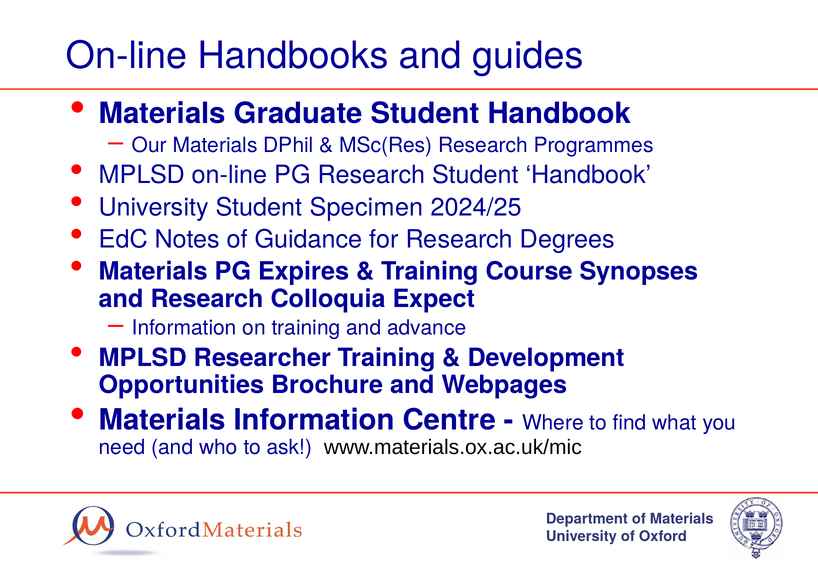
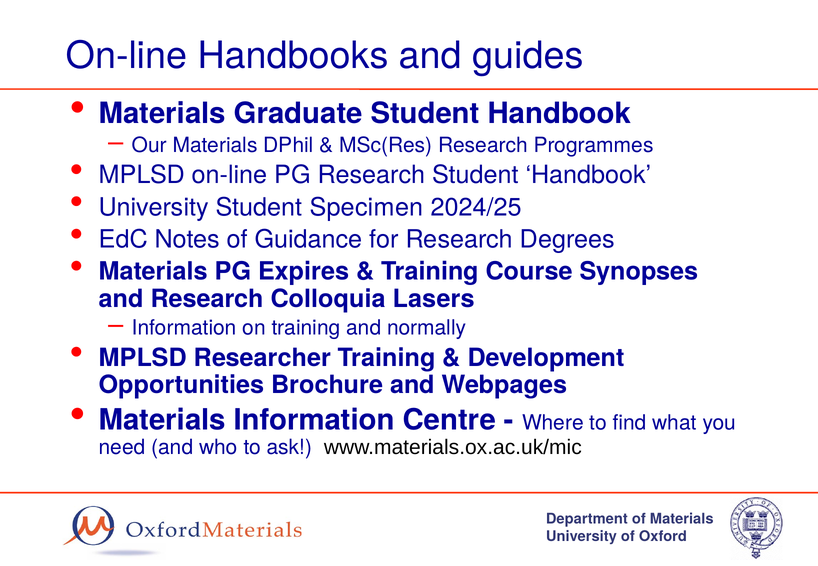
Expect: Expect -> Lasers (434, 299)
advance: advance -> normally (427, 328)
